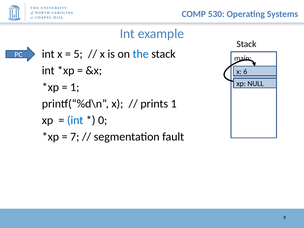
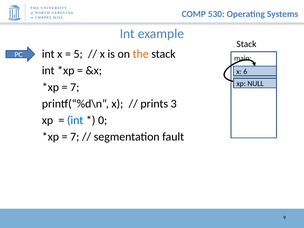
the colour: blue -> orange (141, 54)
1: 1 -> 7 (75, 87)
prints 1: 1 -> 3 (174, 104)
